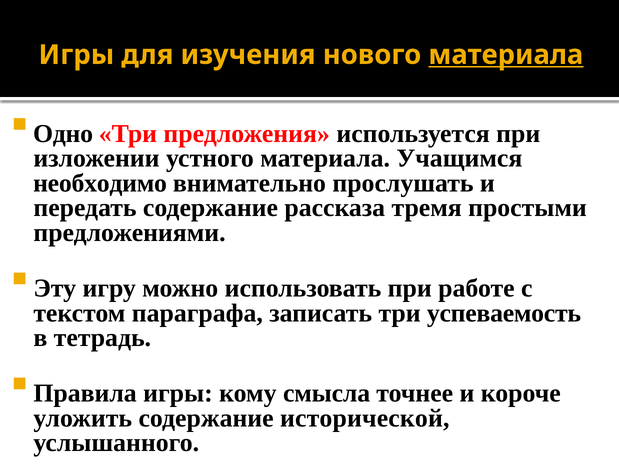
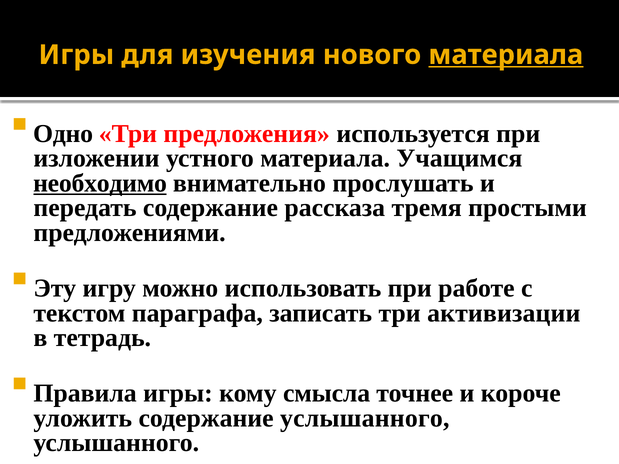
необходимо underline: none -> present (100, 183)
успеваемость: успеваемость -> активизации (504, 313)
содержание исторической: исторической -> услышанного (365, 418)
